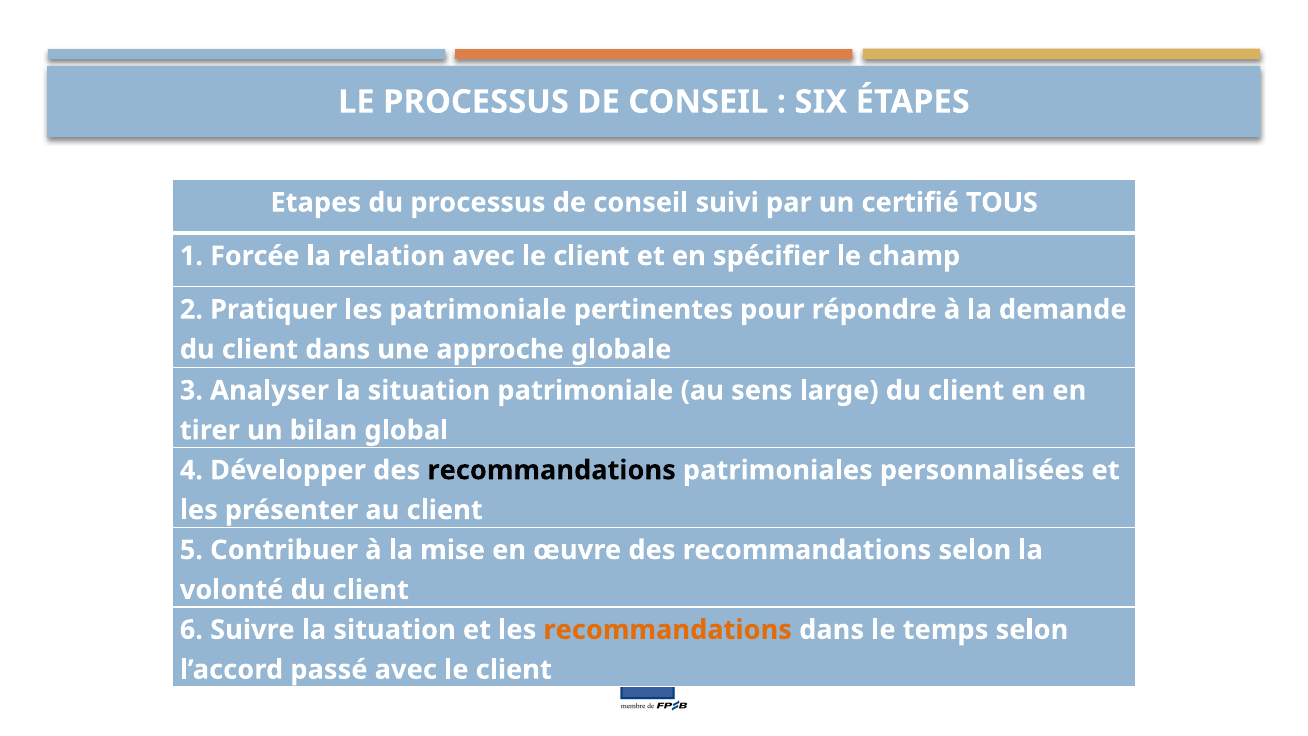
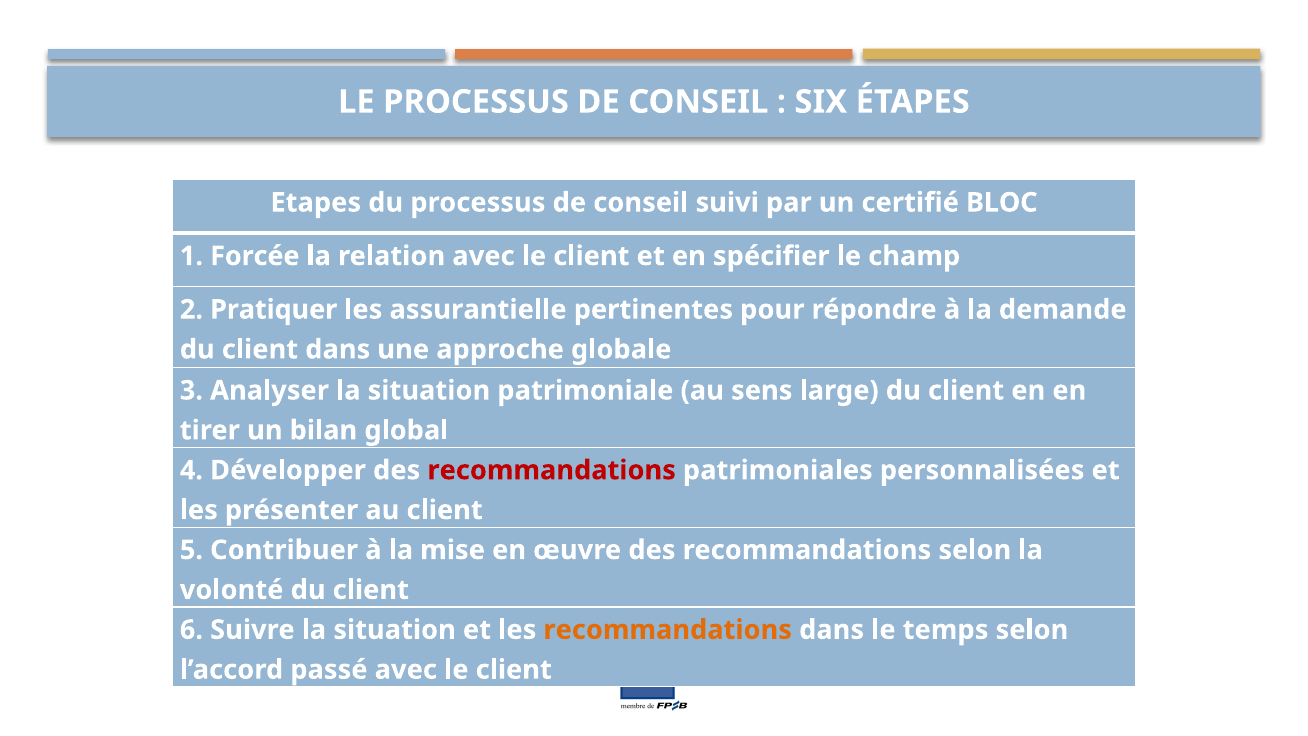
TOUS: TOUS -> BLOC (1002, 203)
les patrimoniale: patrimoniale -> assurantielle (478, 310)
recommandations colour: black -> red (552, 470)
